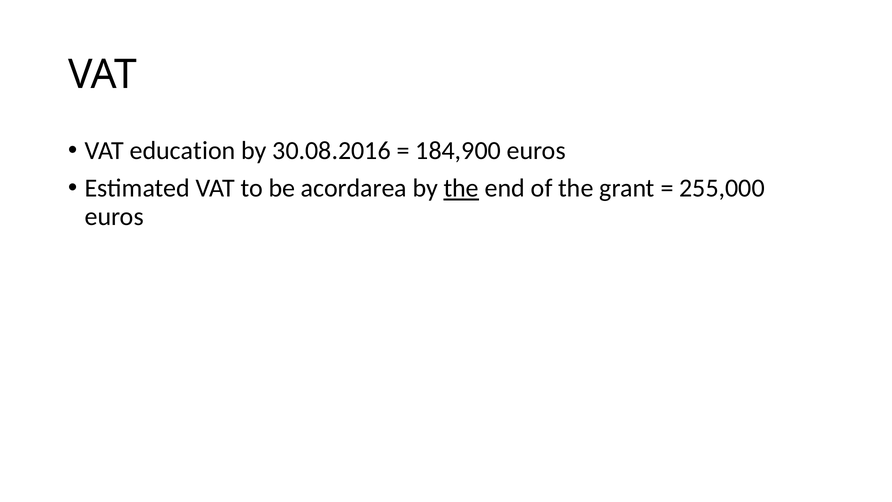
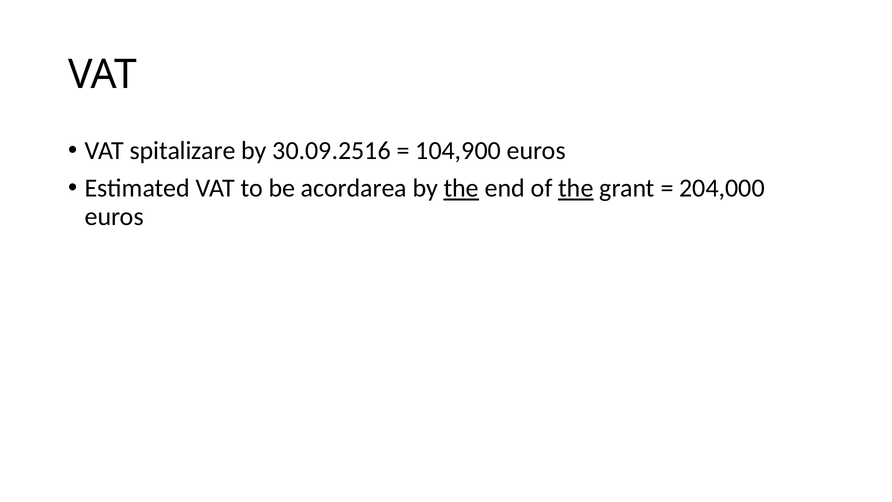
education: education -> spitalizare (183, 151)
30.08.2016: 30.08.2016 -> 30.09.2516 (332, 151)
184,900: 184,900 -> 104,900 (458, 151)
the underline: none -> present (576, 188)
255,000: 255,000 -> 204,000 (722, 188)
